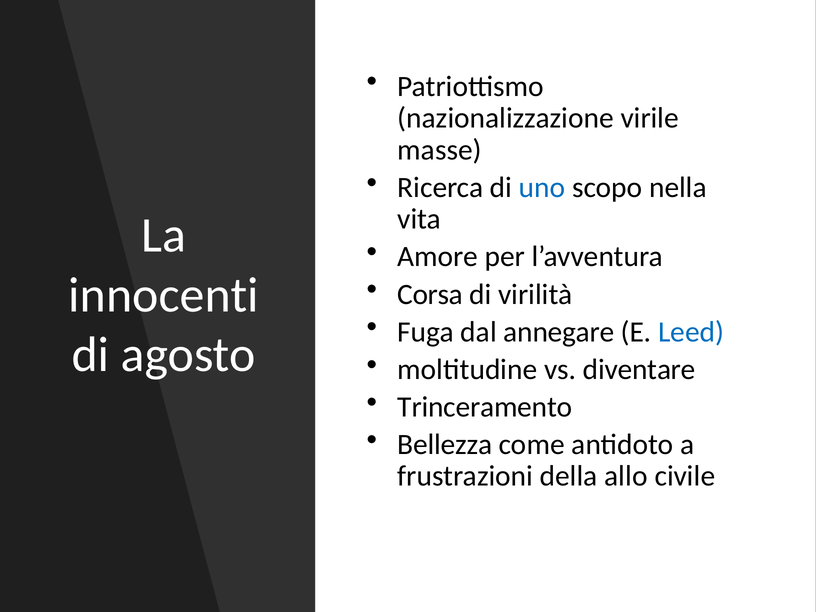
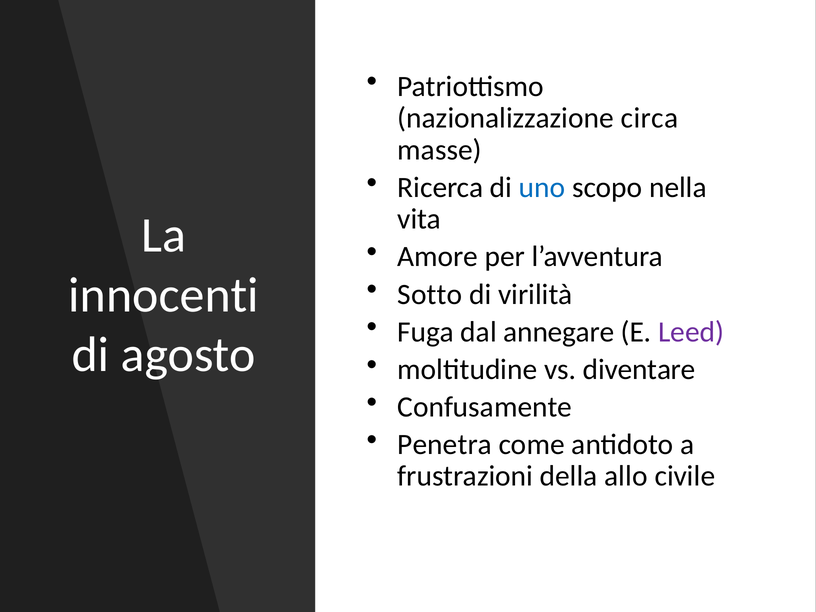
virile: virile -> circa (650, 118)
Corsa: Corsa -> Sotto (430, 294)
Leed colour: blue -> purple (691, 332)
Trinceramento: Trinceramento -> Confusamente (485, 407)
Bellezza: Bellezza -> Penetra (445, 444)
